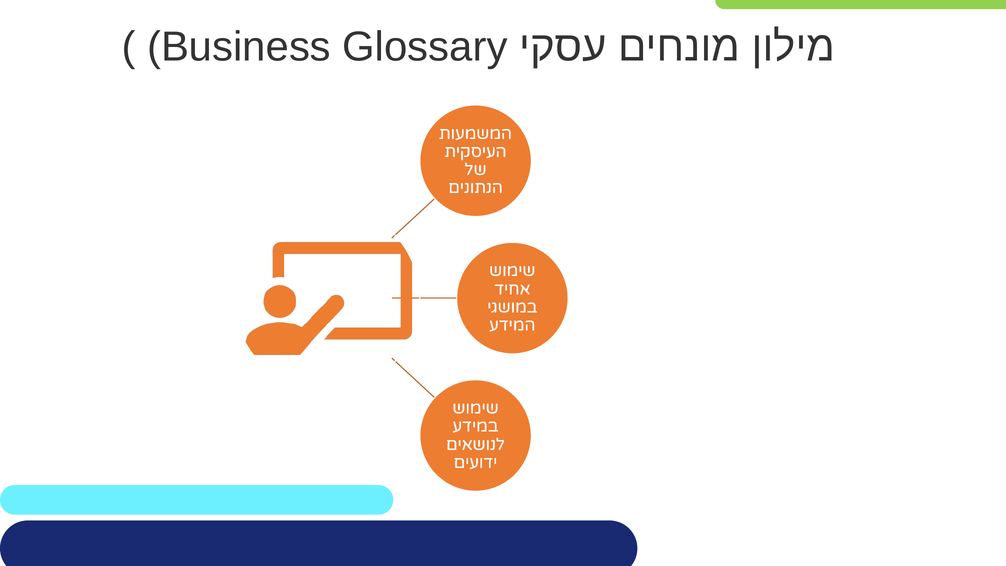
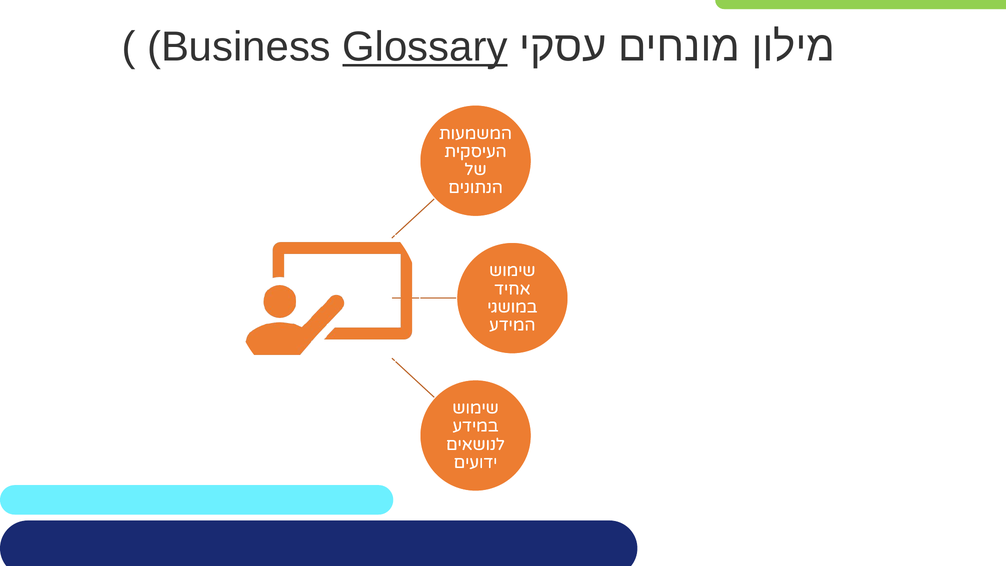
Glossary underline: none -> present (425, 47)
